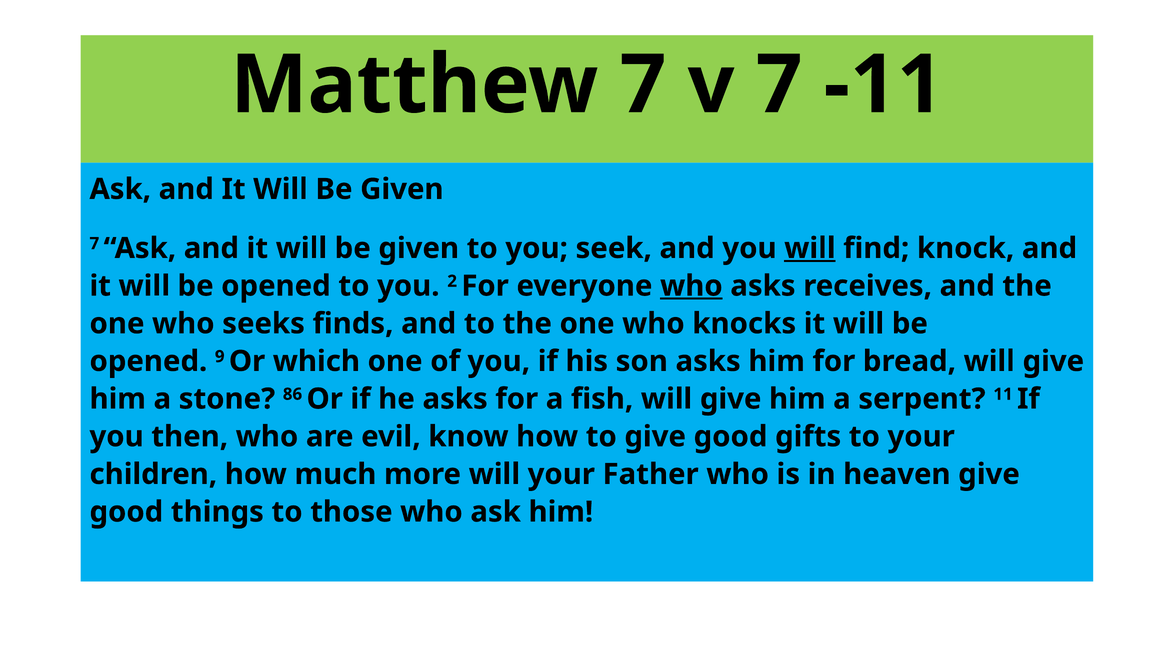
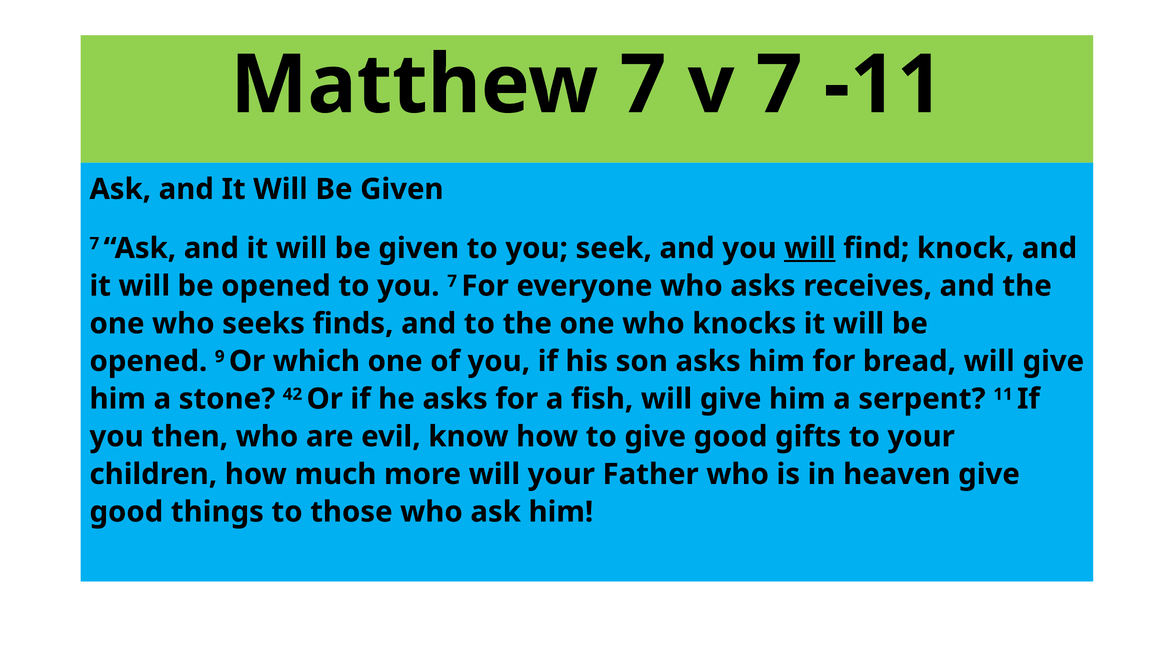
you 2: 2 -> 7 (452, 281)
who underline: present -> none (691, 286)
86: 86 -> 42 (292, 394)
